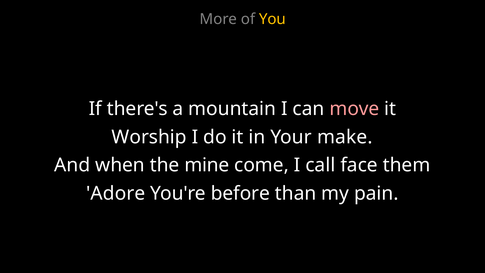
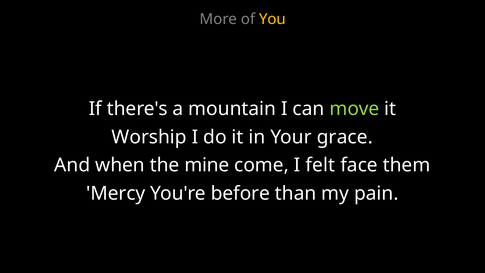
move colour: pink -> light green (354, 109)
make: make -> grace (345, 137)
call: call -> felt (320, 165)
Adore: Adore -> Mercy (116, 193)
